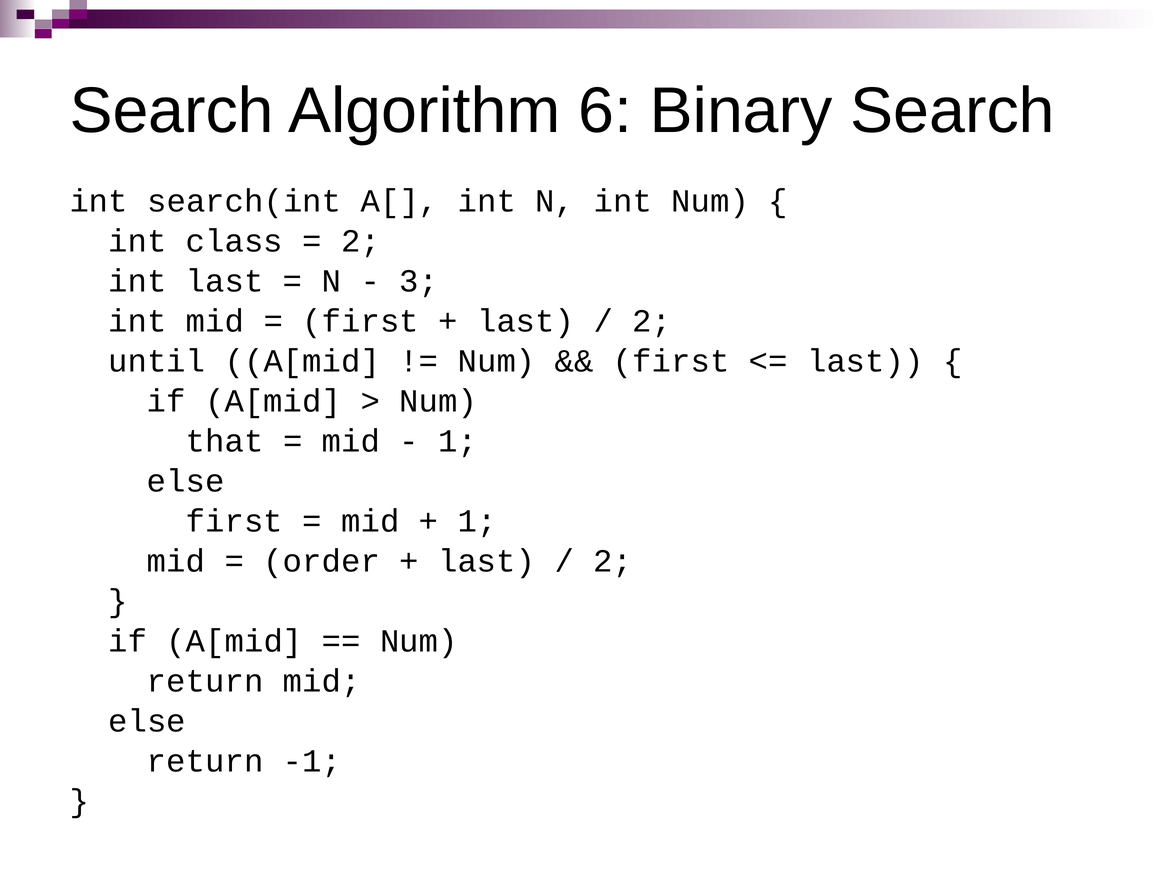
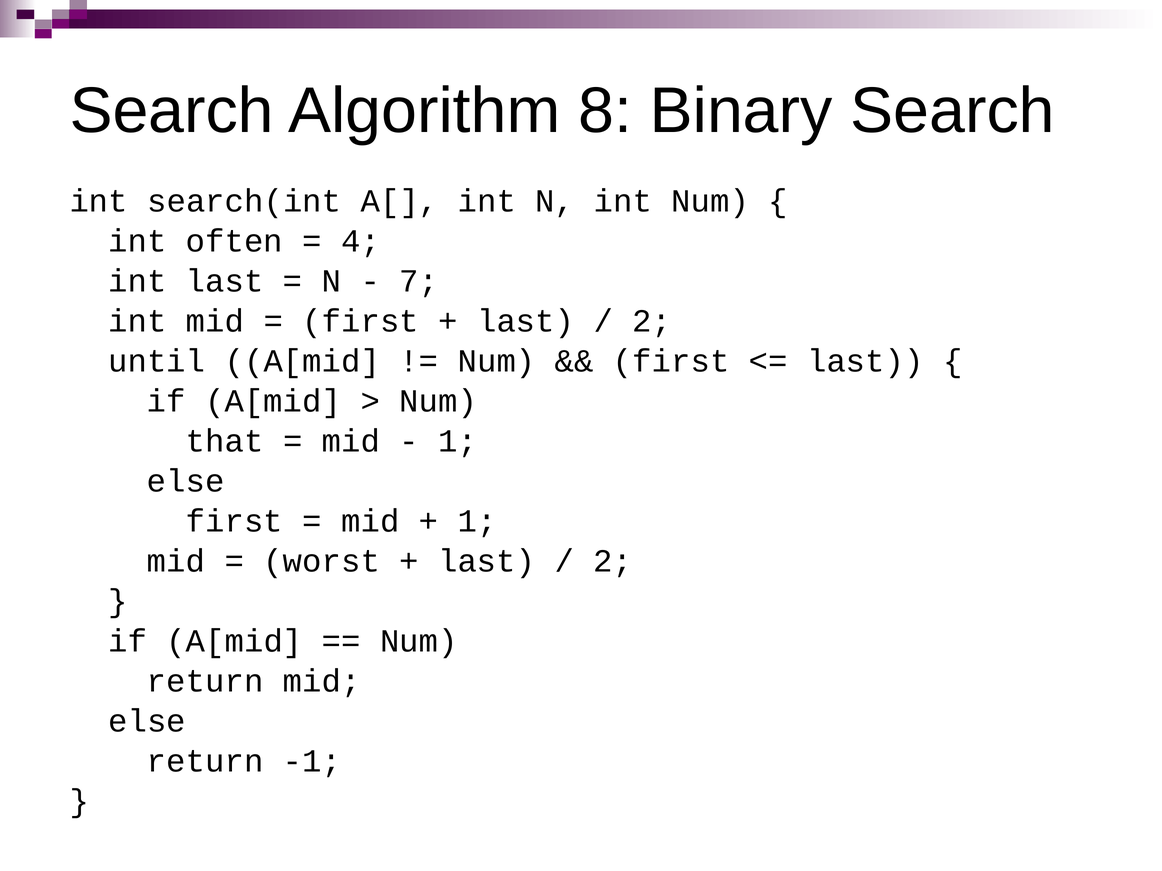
6: 6 -> 8 (605, 111)
class: class -> often (234, 241)
2: 2 -> 4 (361, 241)
3: 3 -> 7 (419, 281)
order: order -> worst (322, 561)
